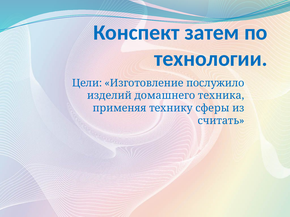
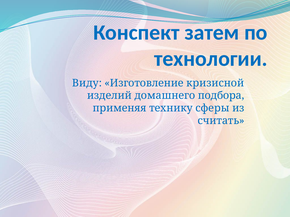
Цели: Цели -> Виду (87, 83)
послужило: послужило -> кризисной (215, 83)
техника: техника -> подбора (221, 96)
